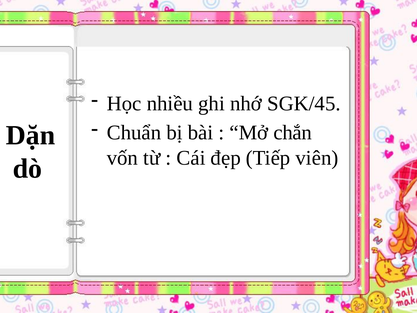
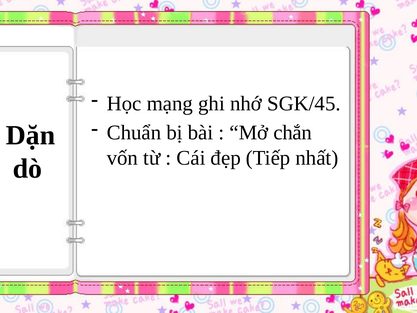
nhiều: nhiều -> mạng (170, 103)
viên: viên -> nhất (317, 158)
